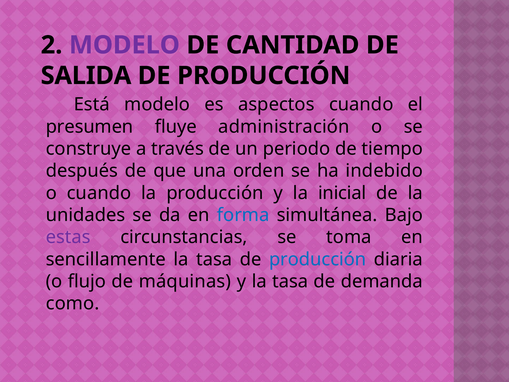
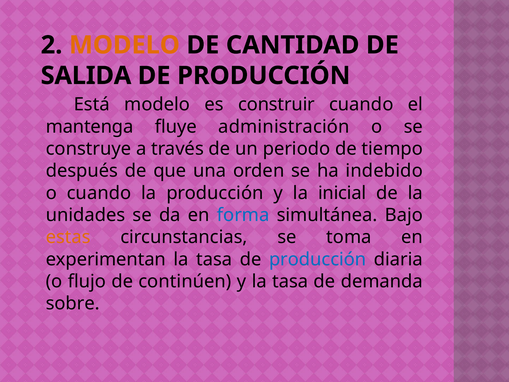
MODELO colour: purple -> orange (124, 45)
aspectos: aspectos -> construir (276, 104)
presumen: presumen -> mantenga (90, 127)
estas colour: purple -> orange (68, 237)
sencillamente: sencillamente -> experimentan (106, 259)
máquinas: máquinas -> continúen (185, 281)
como: como -> sobre (73, 303)
